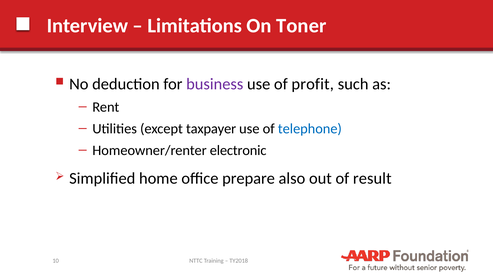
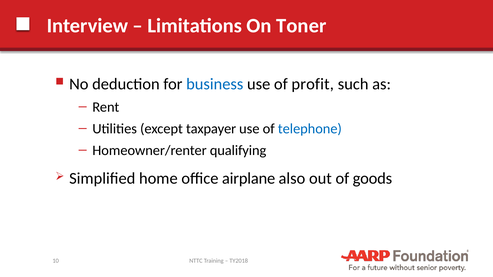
business colour: purple -> blue (215, 84)
electronic: electronic -> qualifying (238, 151)
prepare: prepare -> airplane (249, 179)
result: result -> goods (372, 179)
